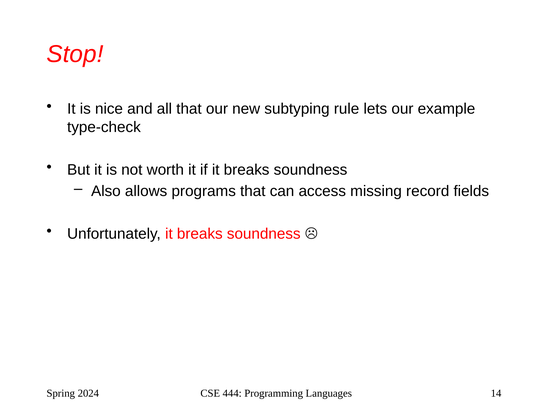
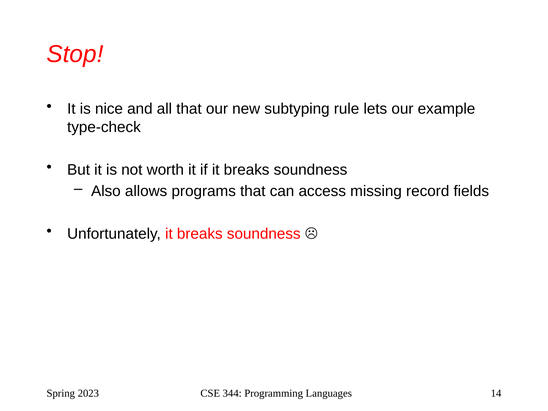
2024: 2024 -> 2023 (88, 393)
444: 444 -> 344 (232, 393)
